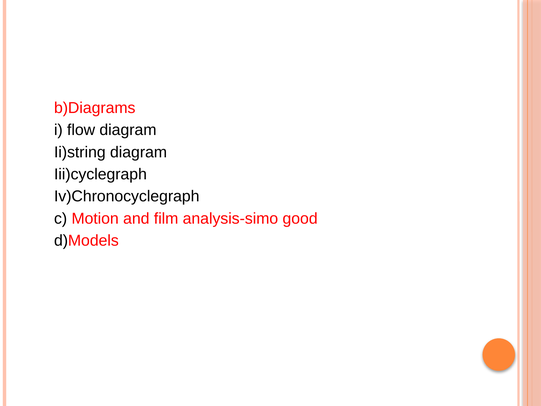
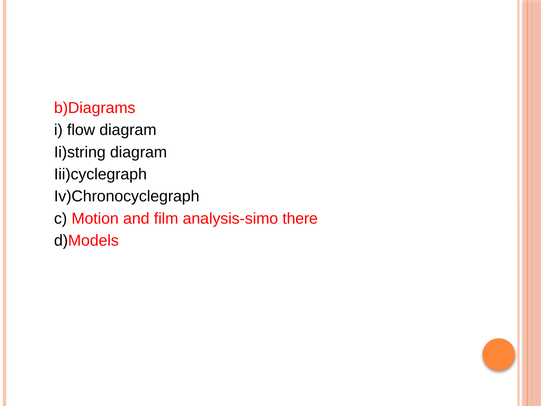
good: good -> there (300, 218)
